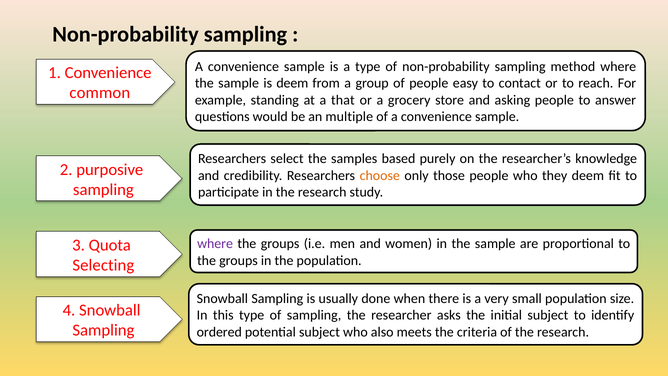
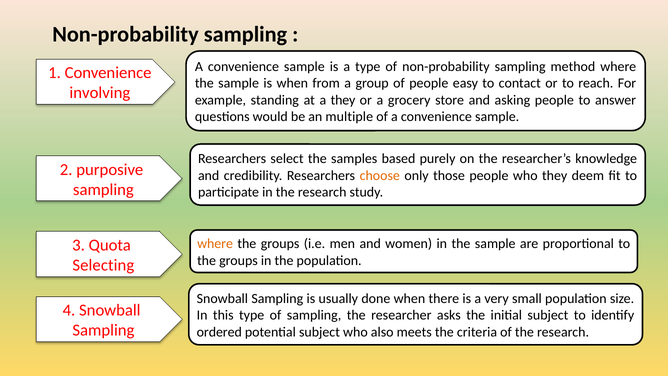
is deem: deem -> when (292, 83)
common: common -> involving (100, 93)
a that: that -> they (343, 100)
where colour: purple -> orange (215, 244)
